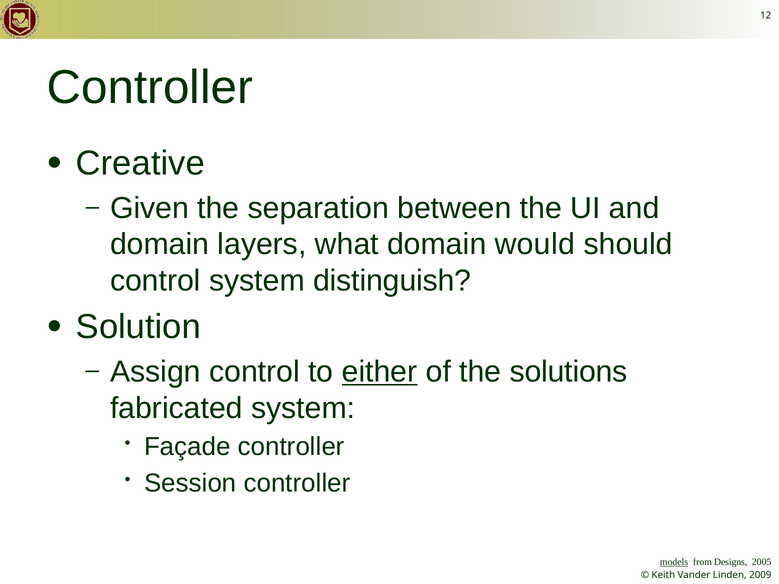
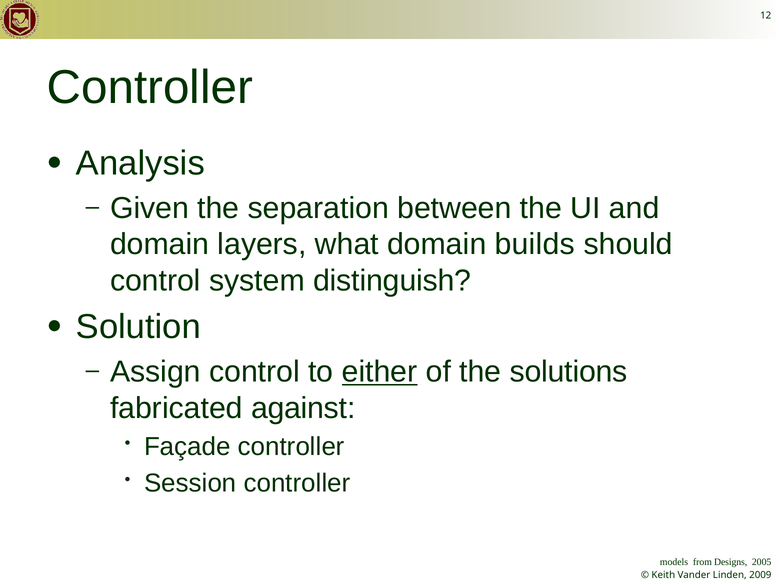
Creative: Creative -> Analysis (140, 163)
would: would -> builds (535, 245)
fabricated system: system -> against (303, 408)
models underline: present -> none (674, 562)
